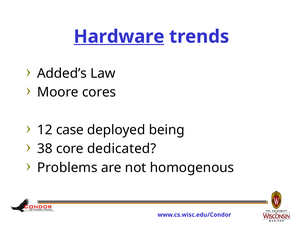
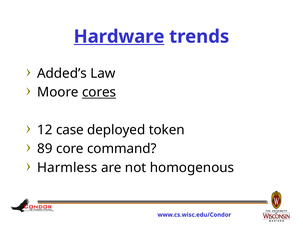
cores underline: none -> present (99, 92)
being: being -> token (167, 130)
38: 38 -> 89 (45, 149)
dedicated: dedicated -> command (122, 149)
Problems: Problems -> Harmless (67, 168)
